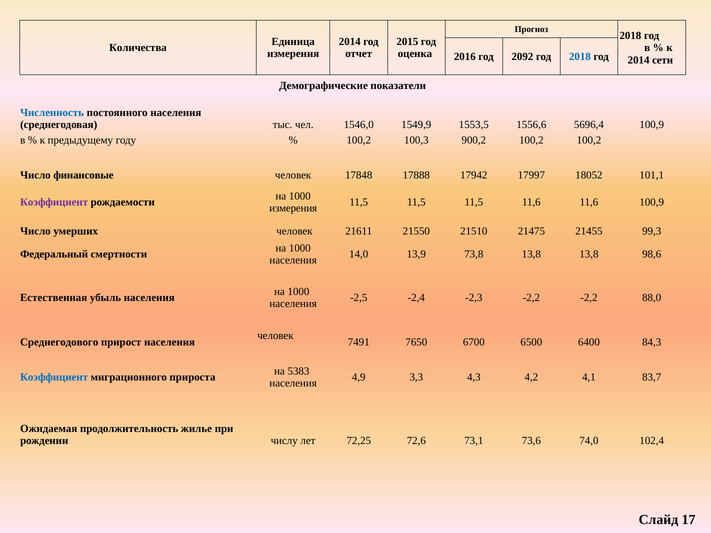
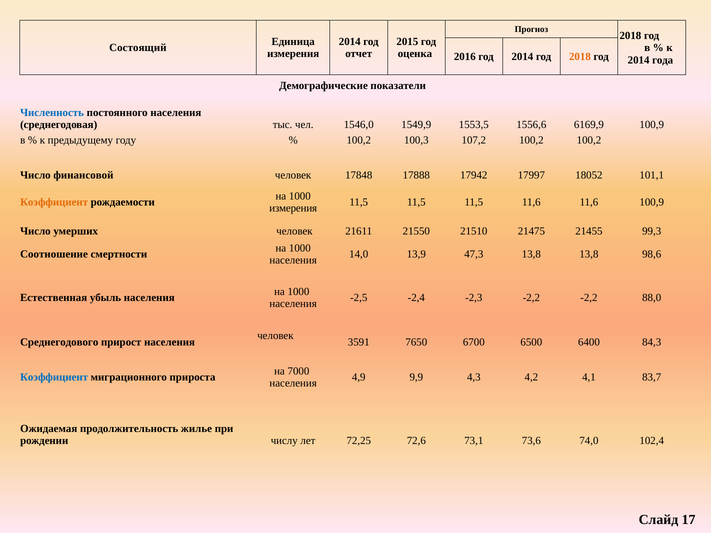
Количества: Количества -> Состоящий (138, 48)
год 2092: 2092 -> 2014 (522, 57)
2018 colour: blue -> orange (580, 57)
сети: сети -> года (663, 60)
5696,4: 5696,4 -> 6169,9 (589, 125)
900,2: 900,2 -> 107,2 (474, 140)
финансовые: финансовые -> финансовой (83, 175)
Коэффициент colour: purple -> orange (54, 202)
Федеральный: Федеральный -> Соотношение (54, 254)
73,8: 73,8 -> 47,3 (474, 254)
7491: 7491 -> 3591 (359, 342)
5383: 5383 -> 7000 (298, 371)
3,3: 3,3 -> 9,9 (416, 378)
